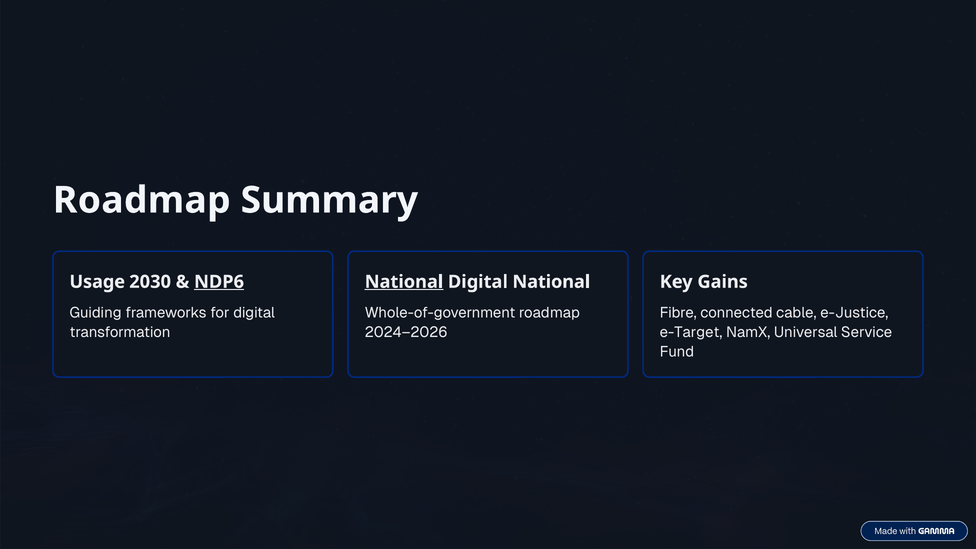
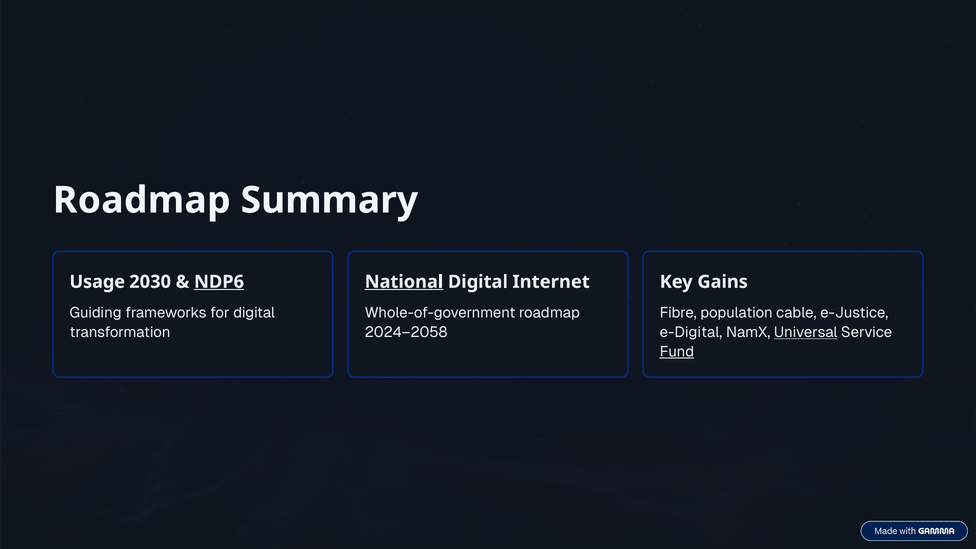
Digital National: National -> Internet (551, 282)
connected: connected -> population (736, 313)
2024–2026: 2024–2026 -> 2024–2058 (406, 332)
e-Target: e-Target -> e-Digital (691, 332)
Universal underline: none -> present (806, 332)
Fund underline: none -> present (677, 352)
